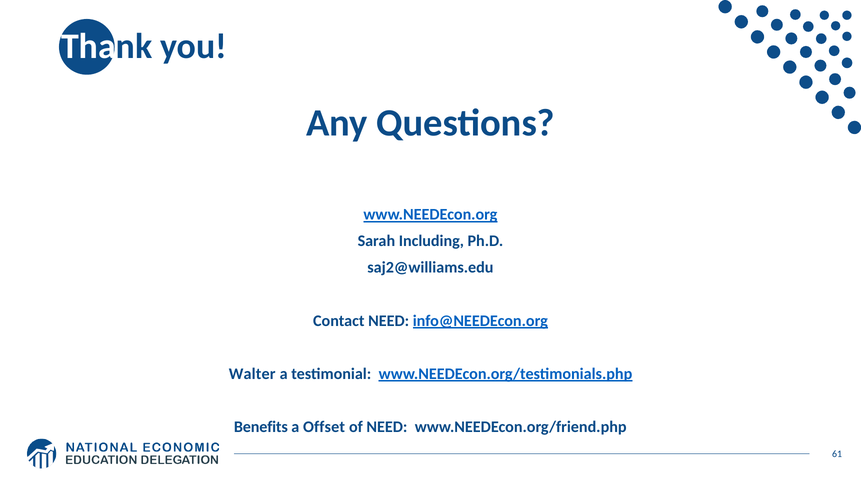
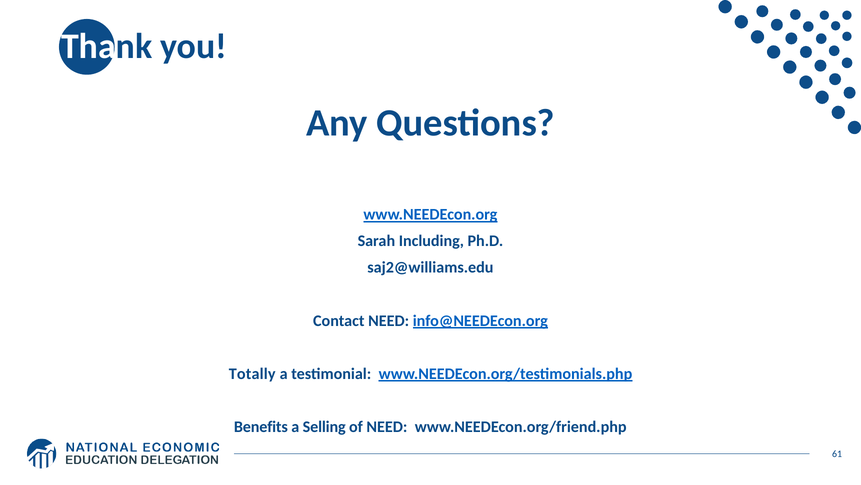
Walter: Walter -> Totally (252, 373)
Offset: Offset -> Selling (324, 426)
